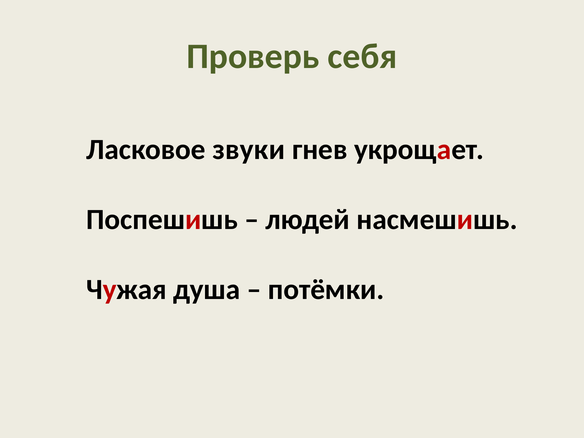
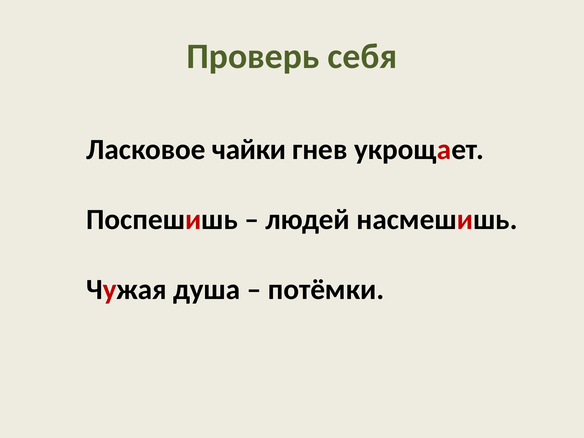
звуки: звуки -> чайки (249, 149)
